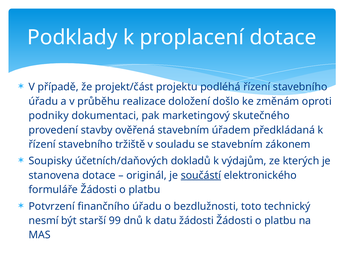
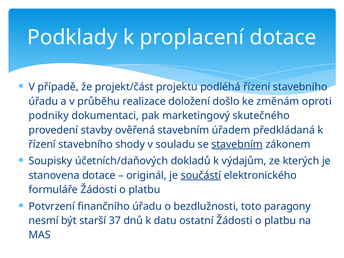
tržiště: tržiště -> shody (130, 144)
stavebním underline: none -> present (237, 144)
technický: technický -> paragony (287, 206)
99: 99 -> 37 (115, 221)
datu žádosti: žádosti -> ostatní (196, 221)
